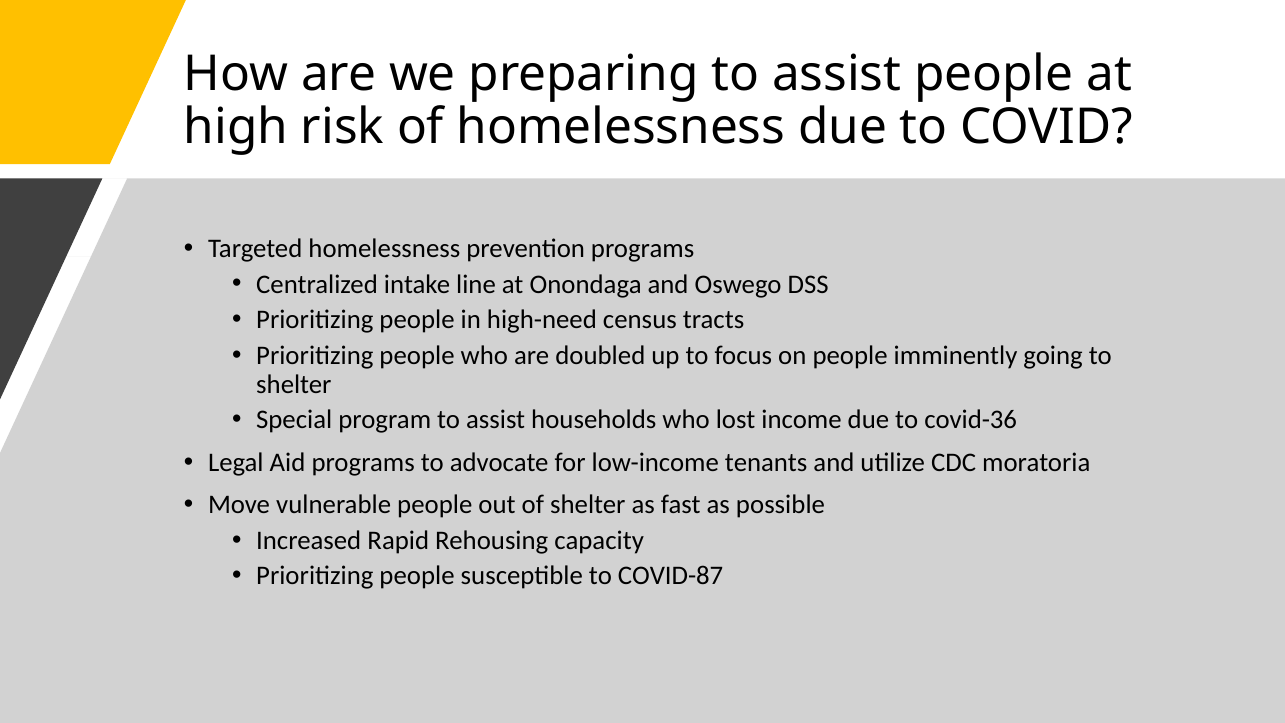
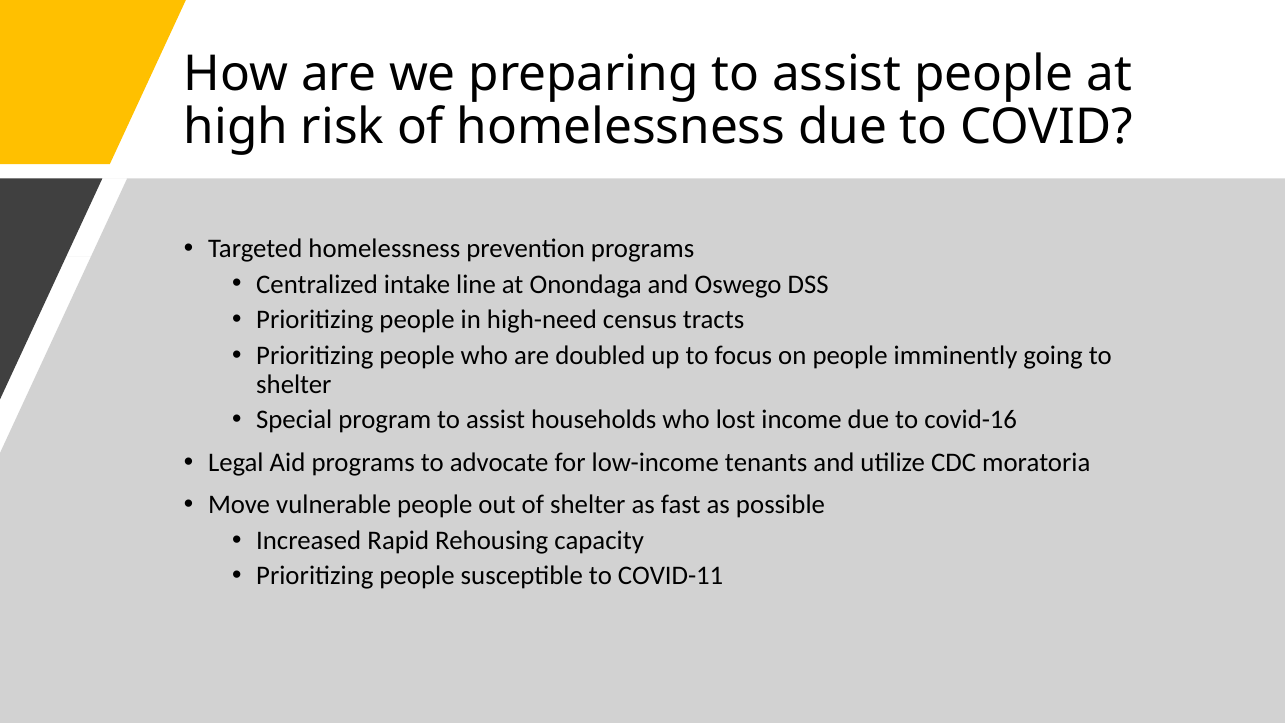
covid-36: covid-36 -> covid-16 (971, 420)
COVID-87: COVID-87 -> COVID-11 (671, 576)
